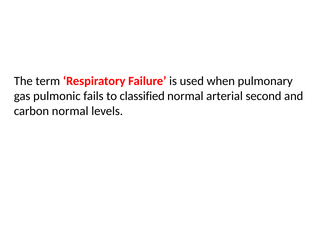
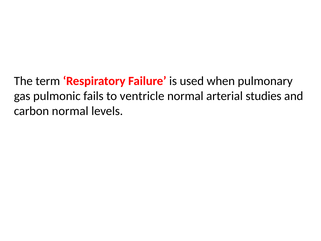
classified: classified -> ventricle (142, 96)
second: second -> studies (264, 96)
